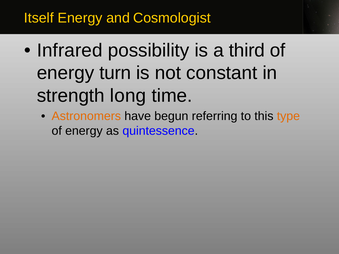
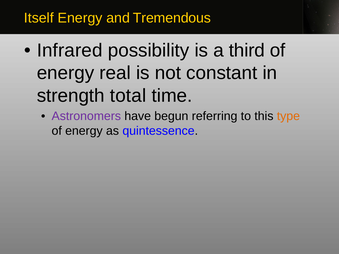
Cosmologist: Cosmologist -> Tremendous (172, 18)
turn: turn -> real (115, 73)
long: long -> total (128, 96)
Astronomers colour: orange -> purple (86, 116)
